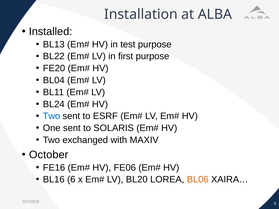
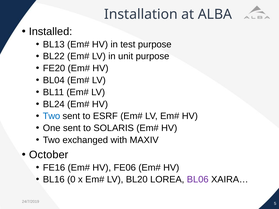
first: first -> unit (126, 56)
6: 6 -> 0 (71, 180)
BL06 colour: orange -> purple (198, 180)
